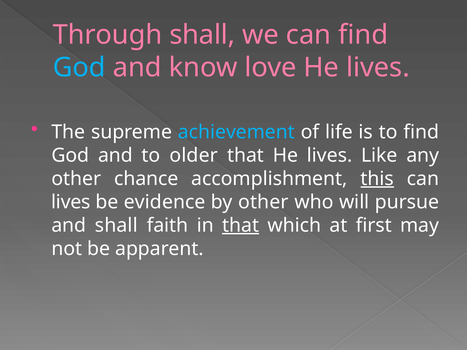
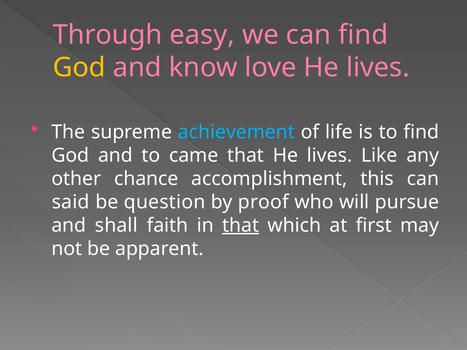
Through shall: shall -> easy (202, 35)
God colour: light blue -> yellow (79, 68)
older: older -> came (194, 155)
this underline: present -> none (377, 179)
lives: lives -> said (71, 202)
evidence: evidence -> question (165, 202)
by other: other -> proof (263, 202)
